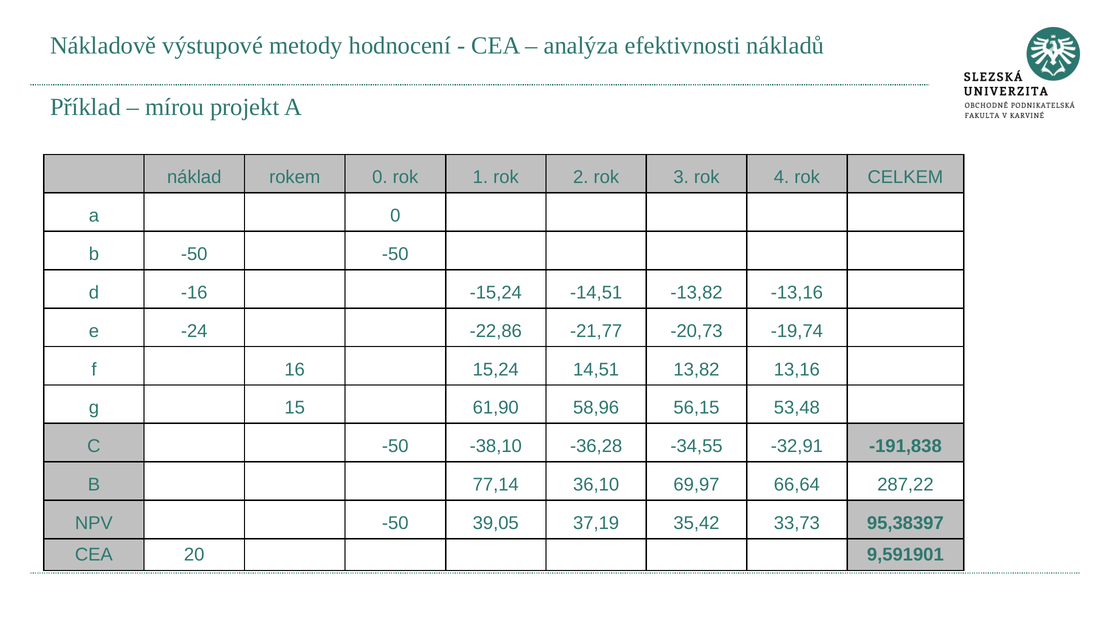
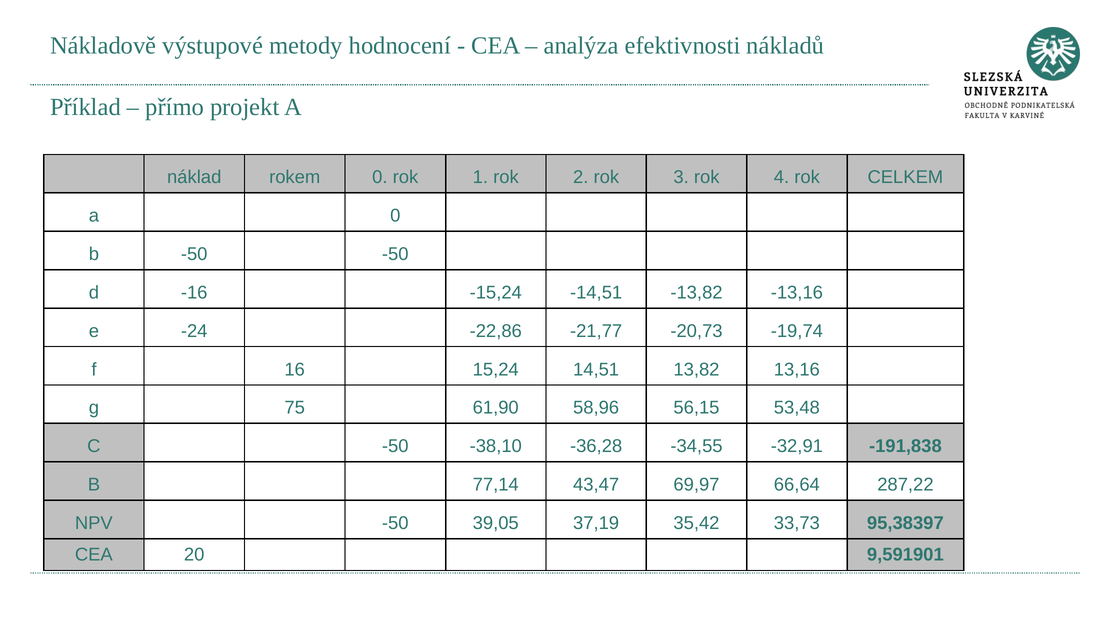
mírou: mírou -> přímo (175, 107)
15: 15 -> 75 (295, 408)
36,10: 36,10 -> 43,47 (596, 485)
